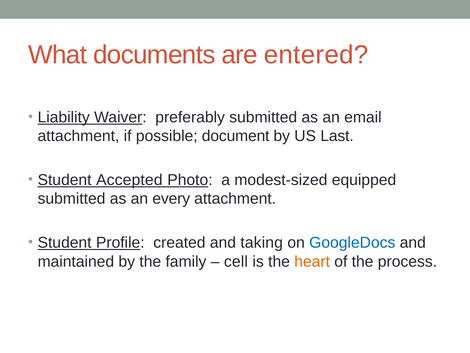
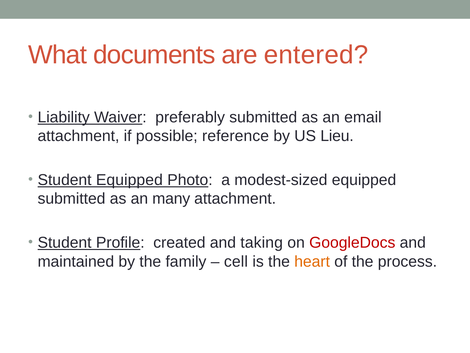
document: document -> reference (236, 136)
Last: Last -> Lieu (337, 136)
Student Accepted: Accepted -> Equipped (129, 180)
every: every -> many (171, 198)
GoogleDocs colour: blue -> red (352, 242)
